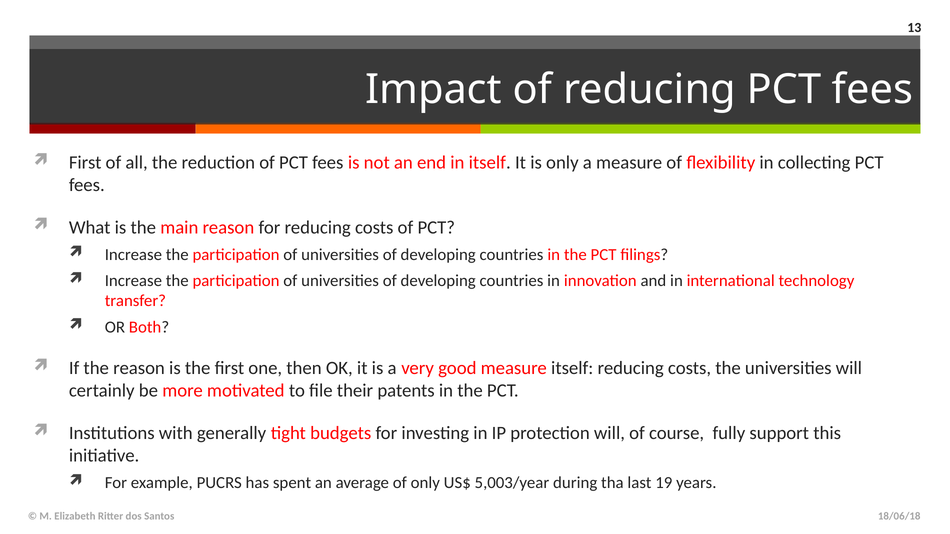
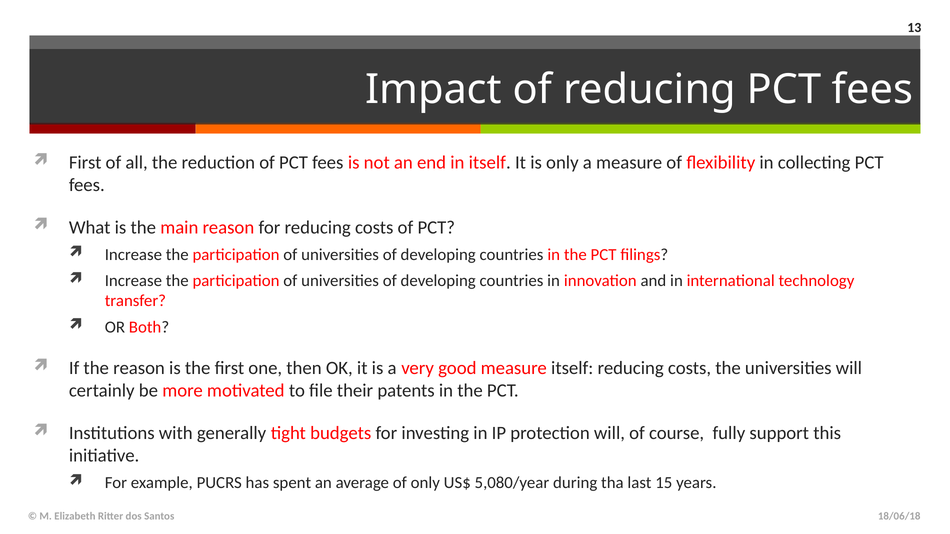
5,003/year: 5,003/year -> 5,080/year (512, 483)
19: 19 -> 15 (664, 483)
